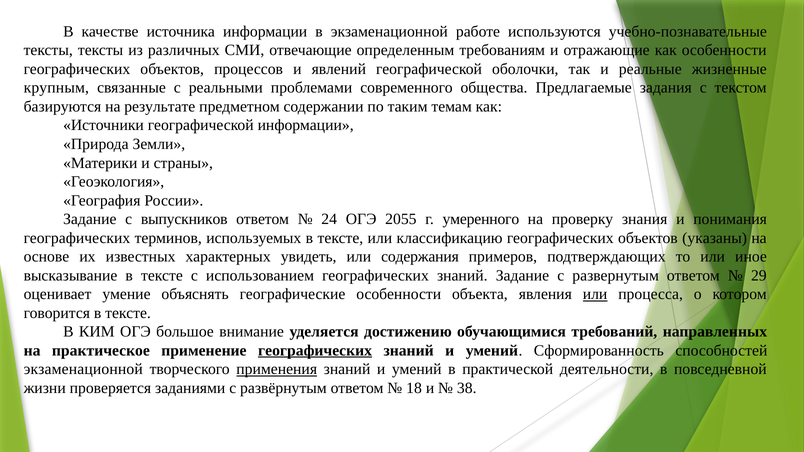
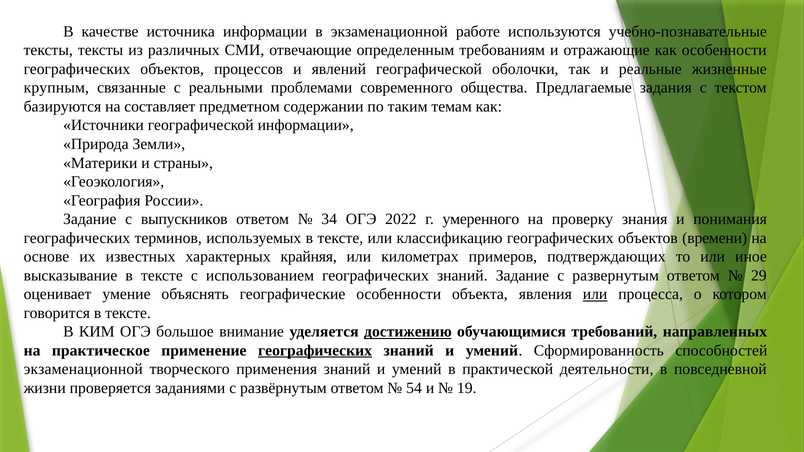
результате: результате -> составляет (160, 107)
24: 24 -> 34 (329, 219)
2055: 2055 -> 2022 (401, 219)
указаны: указаны -> времени (715, 238)
увидеть: увидеть -> крайняя (309, 257)
содержания: содержания -> километрах (420, 257)
достижению underline: none -> present (408, 332)
применения underline: present -> none (277, 369)
18: 18 -> 54 (414, 388)
38: 38 -> 19 (467, 388)
